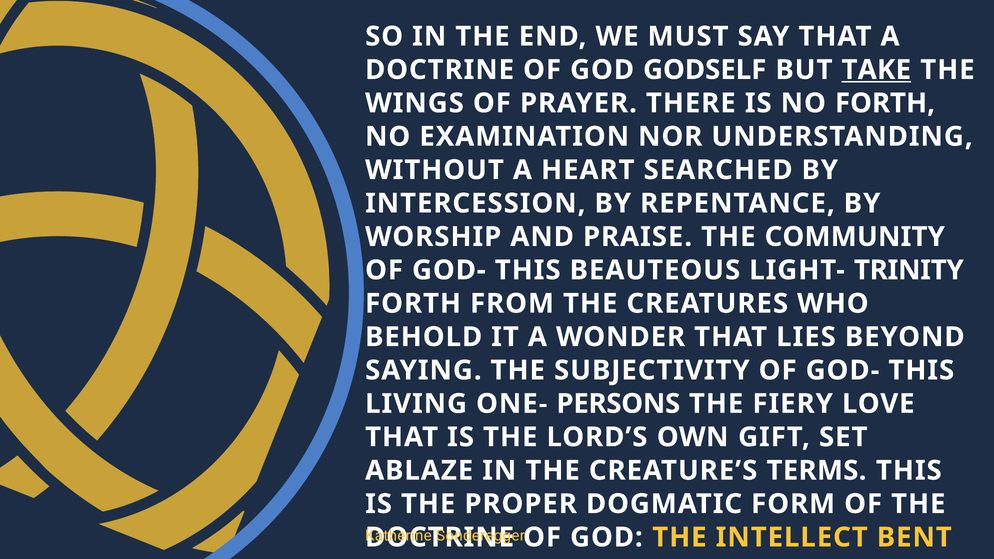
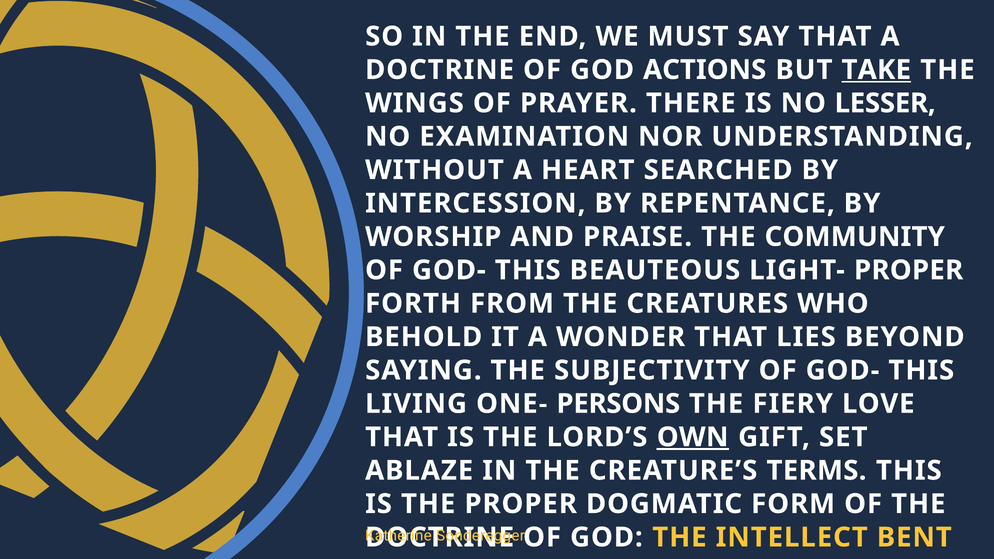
GODSELF: GODSELF -> ACTIONS (705, 70)
NO FORTH: FORTH -> LESSER (885, 103)
LIGHT- TRINITY: TRINITY -> PROPER (909, 270)
OWN underline: none -> present (693, 437)
